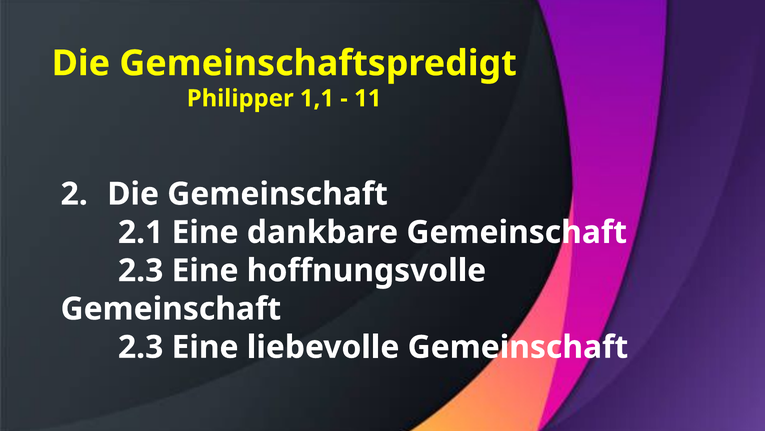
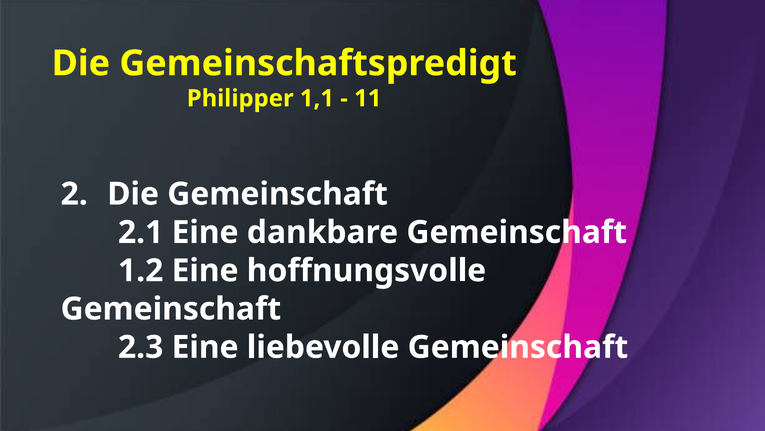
2.3: 2.3 -> 1.2 (141, 270)
